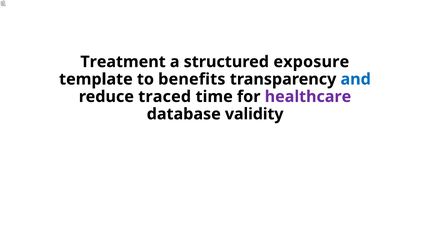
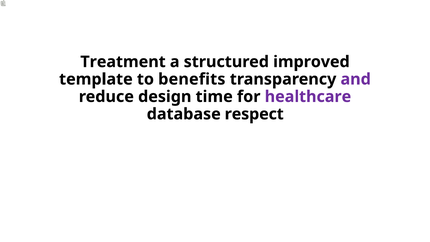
exposure: exposure -> improved (311, 62)
and colour: blue -> purple (356, 79)
traced: traced -> design (165, 97)
validity: validity -> respect (254, 114)
